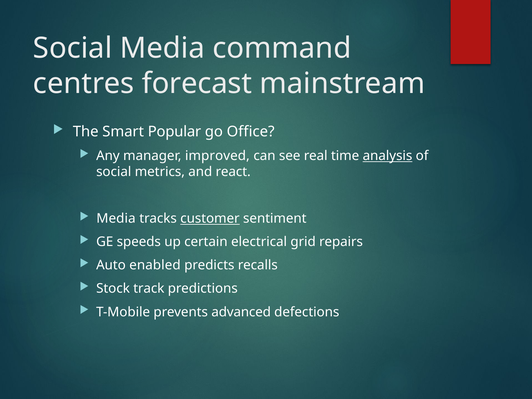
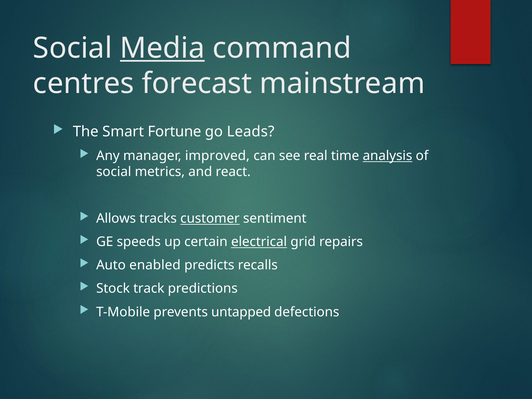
Media underline: none -> present (162, 48)
Popular: Popular -> Fortune (174, 132)
Office: Office -> Leads (251, 132)
Media: Media -> Allows (116, 219)
electrical underline: none -> present (259, 242)
advanced: advanced -> untapped (241, 312)
